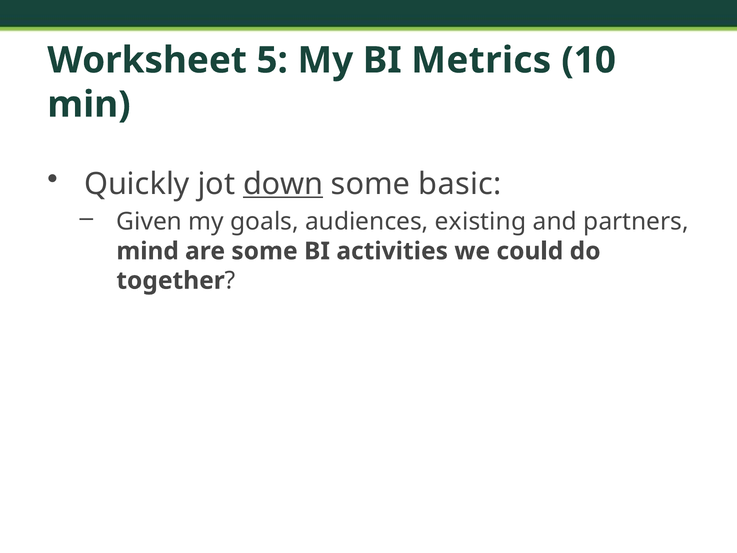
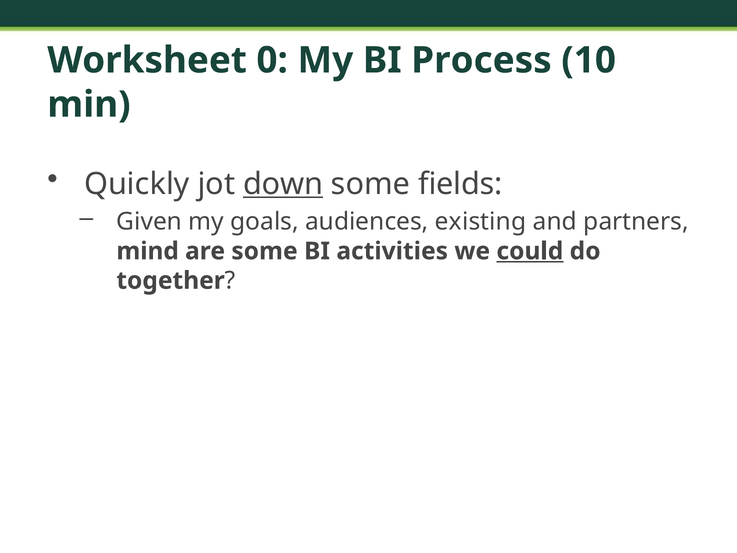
5: 5 -> 0 (272, 60)
Metrics: Metrics -> Process (481, 60)
basic: basic -> fields (460, 184)
could underline: none -> present (530, 251)
